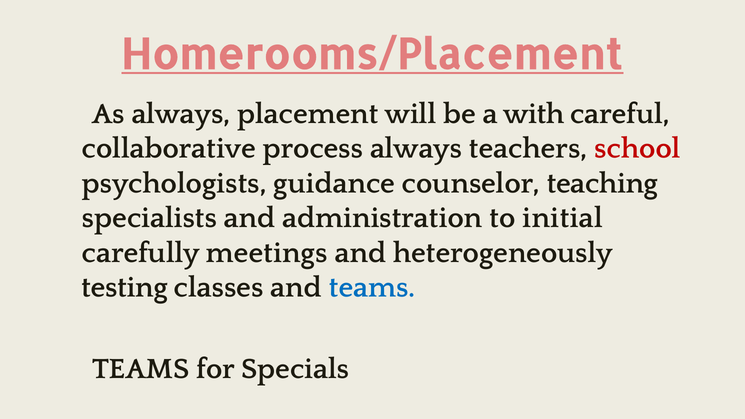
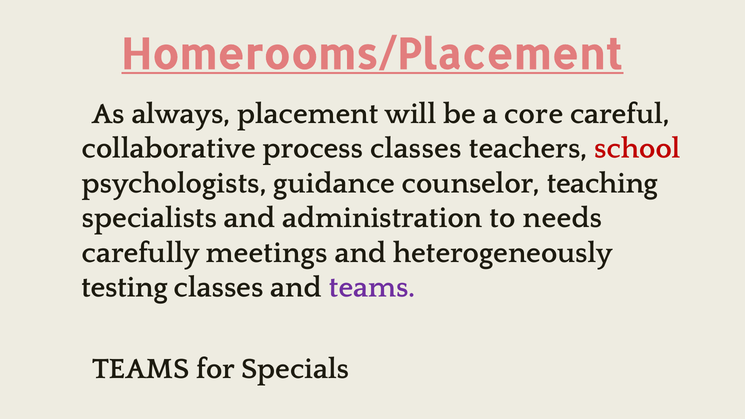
with: with -> core (534, 113)
process always: always -> classes (416, 148)
initial: initial -> needs (563, 218)
teams colour: blue -> purple (372, 287)
